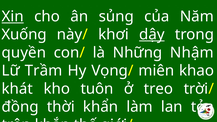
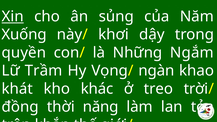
dậy underline: present -> none (152, 34)
Nhậm: Nhậm -> Ngắm (192, 53)
miên: miên -> ngàn (156, 71)
tuôn: tuôn -> khác (97, 89)
khẩn: khẩn -> năng (101, 107)
